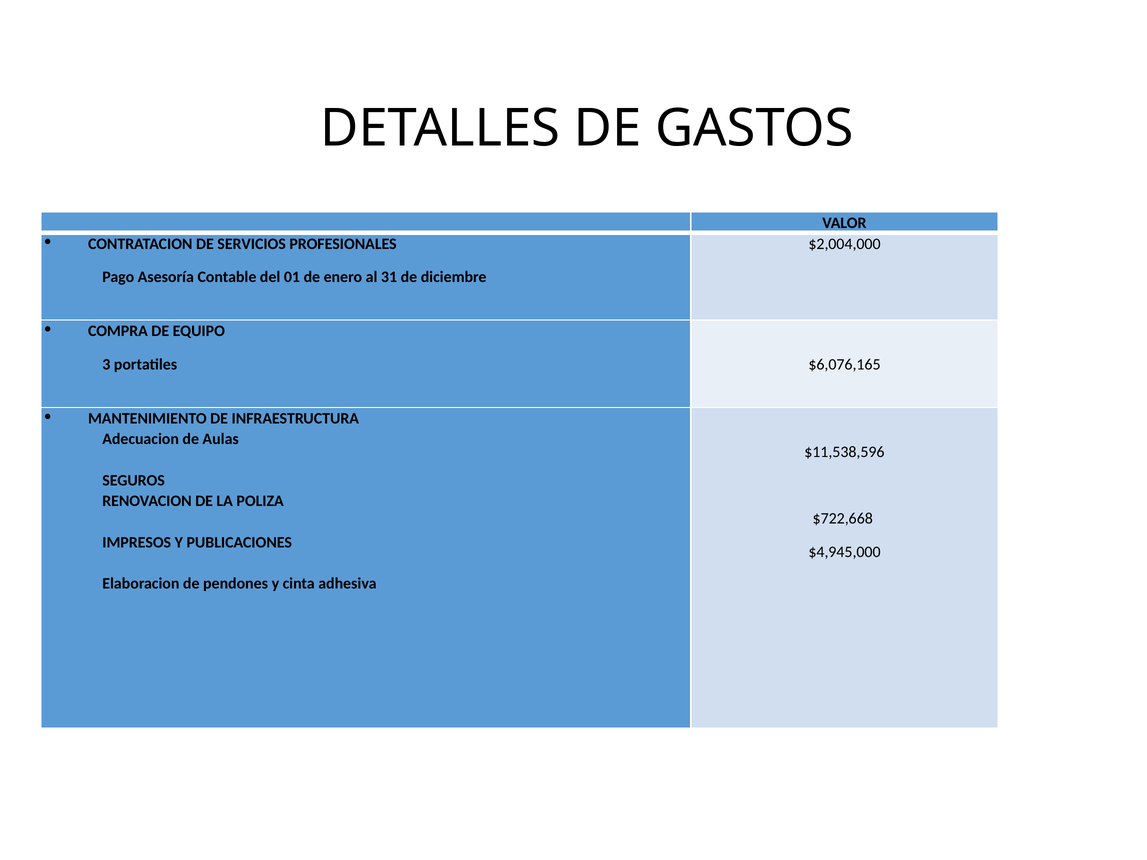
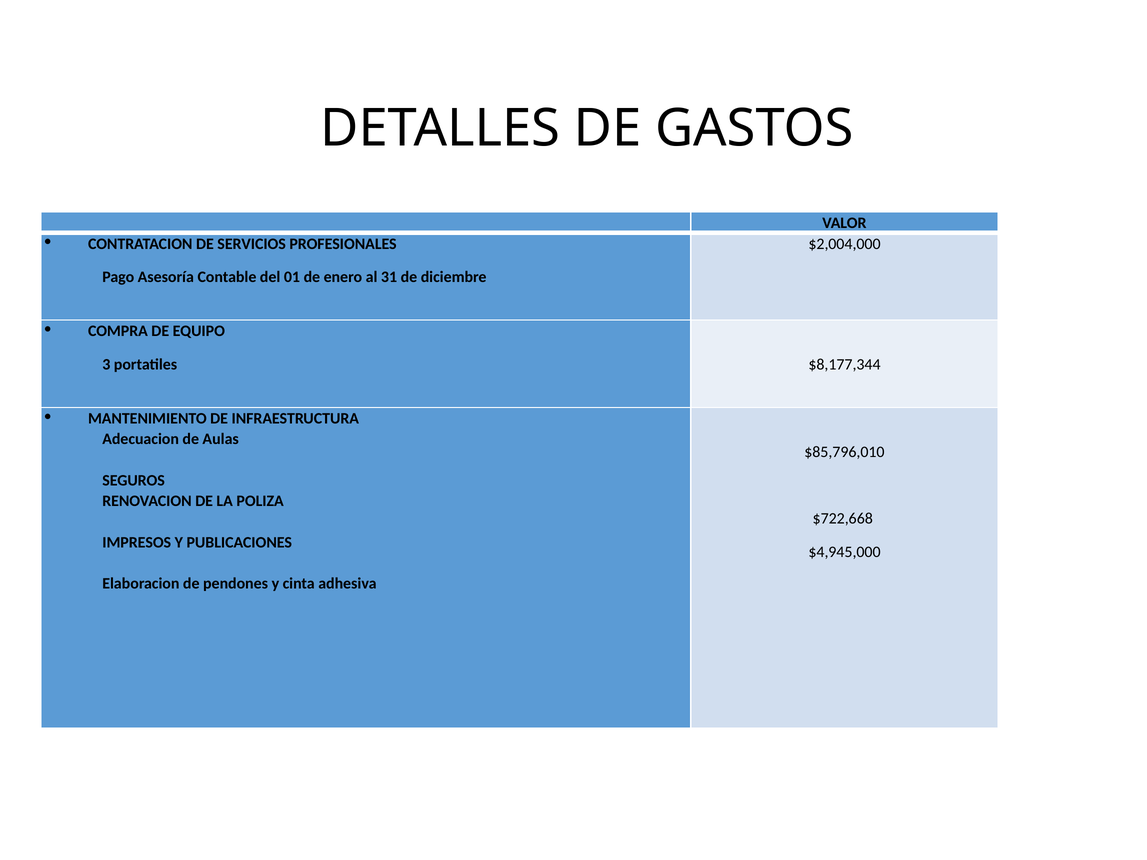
$6,076,165: $6,076,165 -> $8,177,344 (845, 365)
$11,538,596: $11,538,596 -> $85,796,010 (844, 452)
